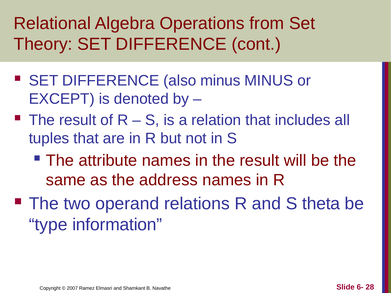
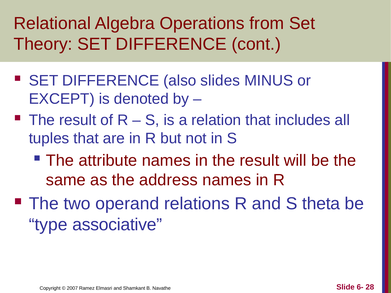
also minus: minus -> slides (220, 81)
information: information -> associative (117, 225)
